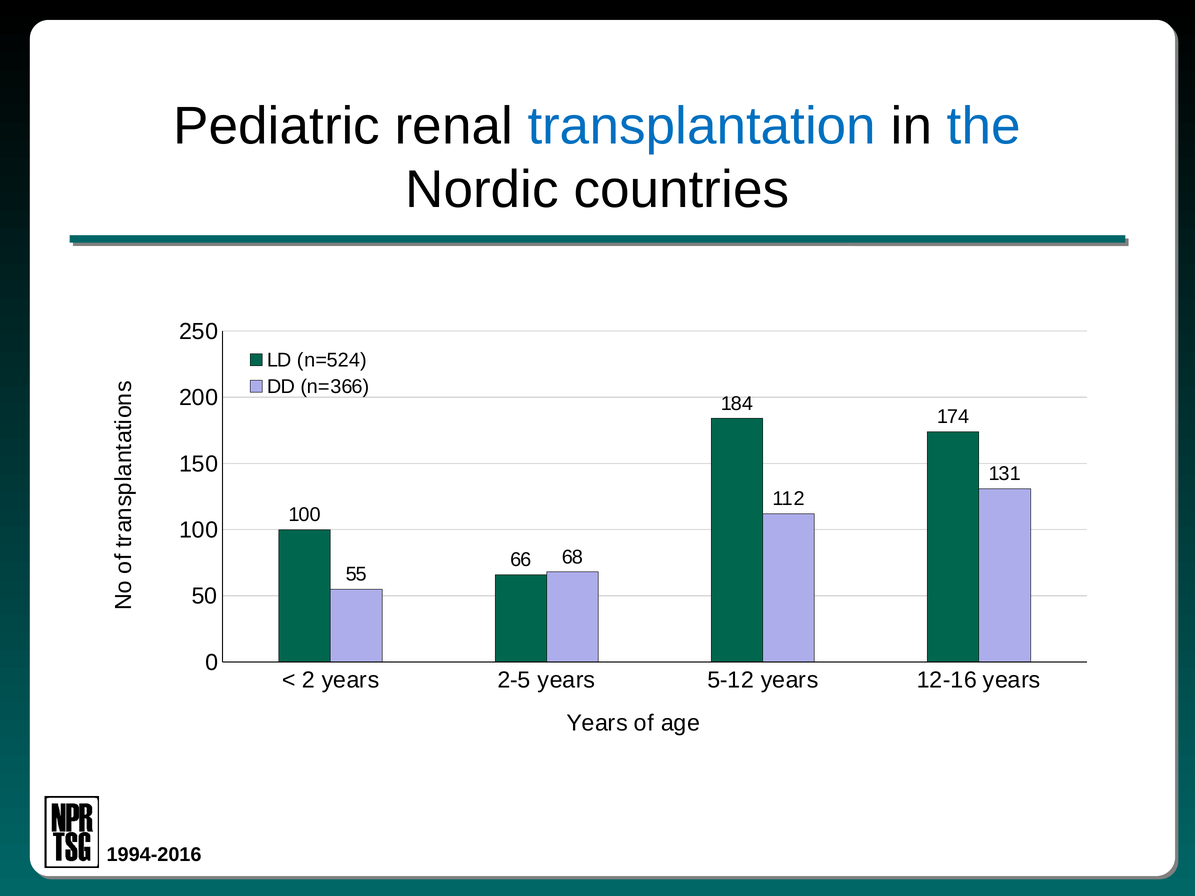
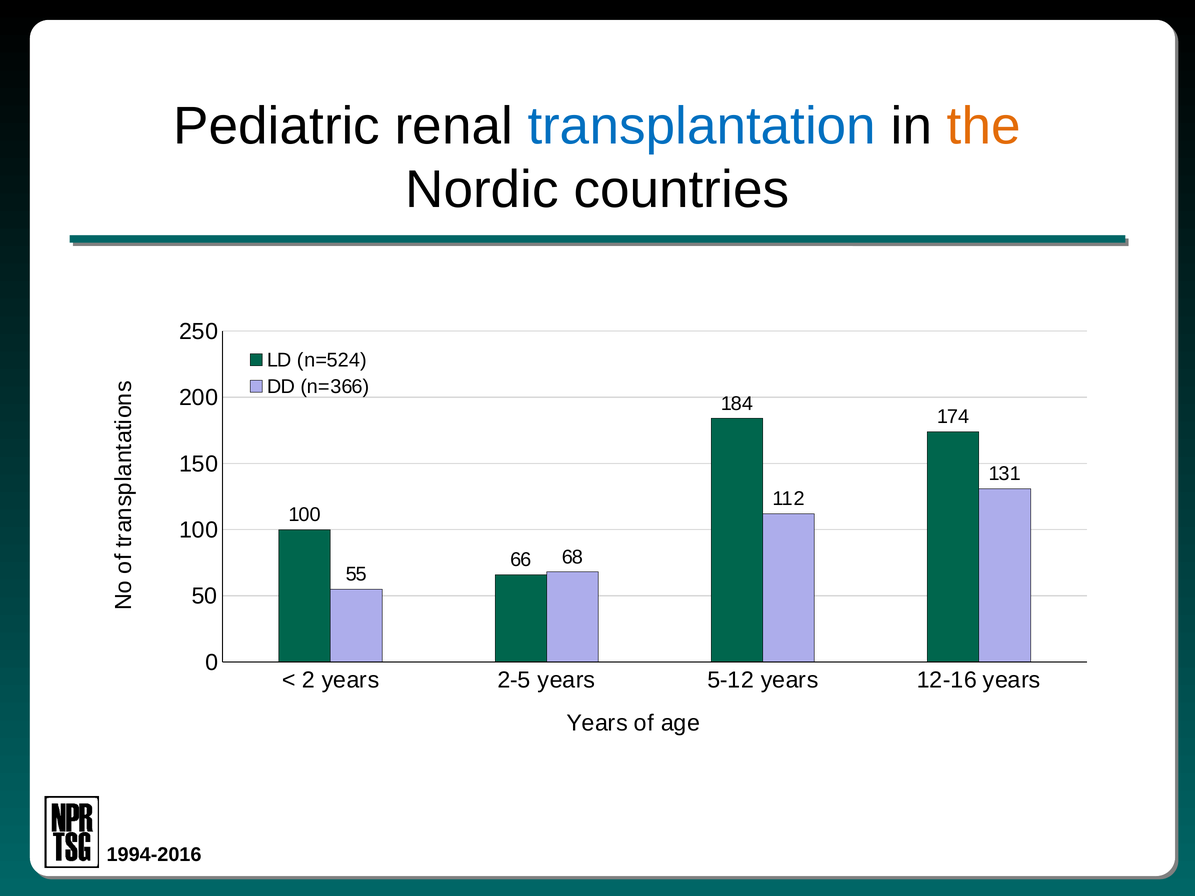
the colour: blue -> orange (984, 126)
